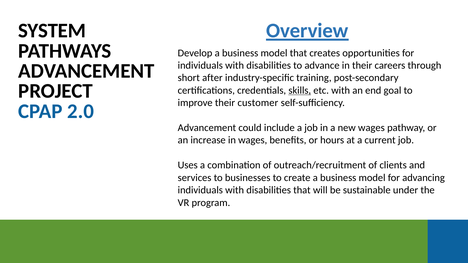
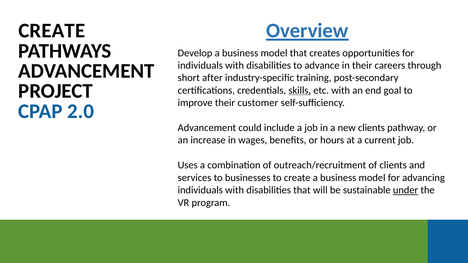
SYSTEM: SYSTEM -> CREATE (52, 31)
new wages: wages -> clients (371, 128)
under underline: none -> present (406, 190)
